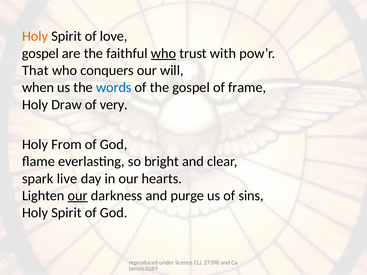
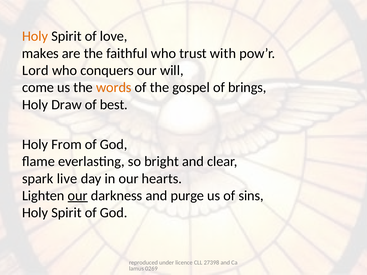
gospel: gospel -> makes (40, 53)
who underline: present -> none (164, 53)
That: That -> Lord (35, 70)
when: when -> come (38, 88)
words colour: blue -> orange (114, 88)
frame: frame -> brings (247, 88)
very: very -> best (114, 105)
